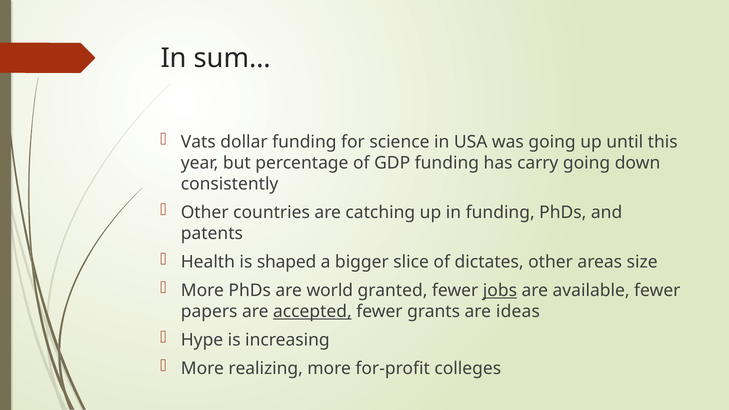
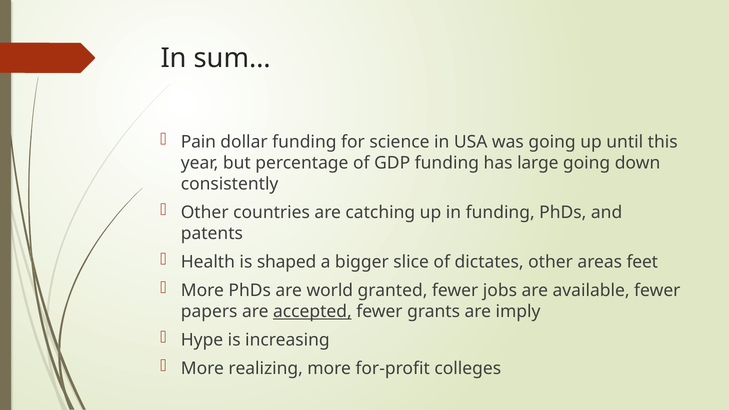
Vats: Vats -> Pain (198, 142)
carry: carry -> large (538, 163)
size: size -> feet (642, 262)
jobs underline: present -> none (500, 290)
ideas: ideas -> imply (518, 311)
